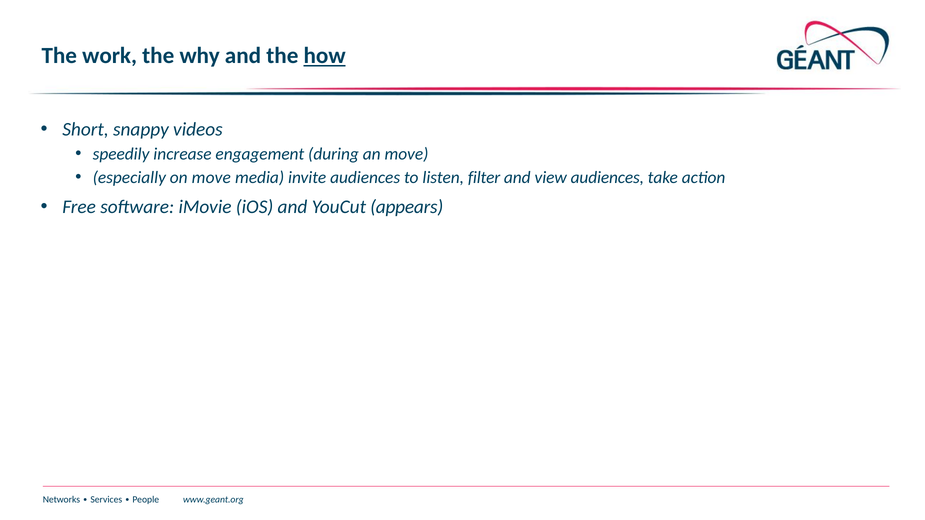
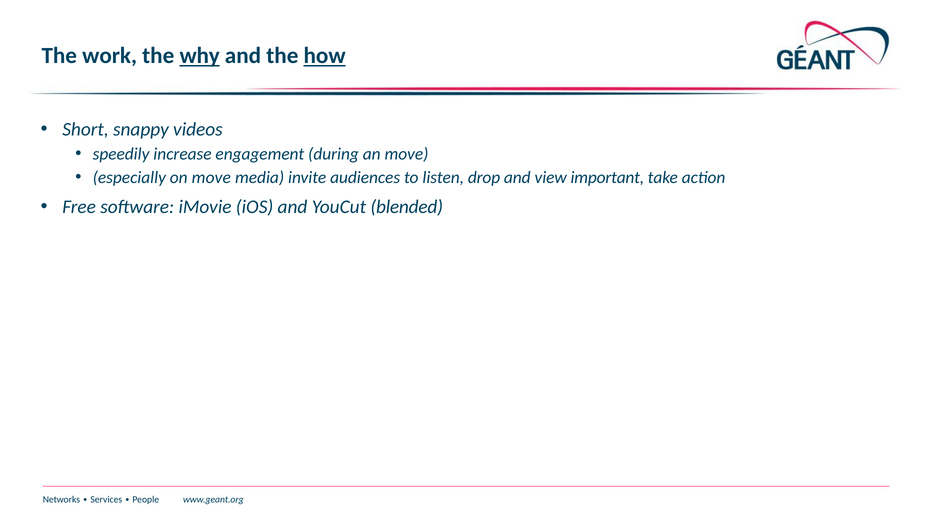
why underline: none -> present (200, 56)
filter: filter -> drop (484, 178)
view audiences: audiences -> important (607, 178)
appears: appears -> blended (407, 207)
